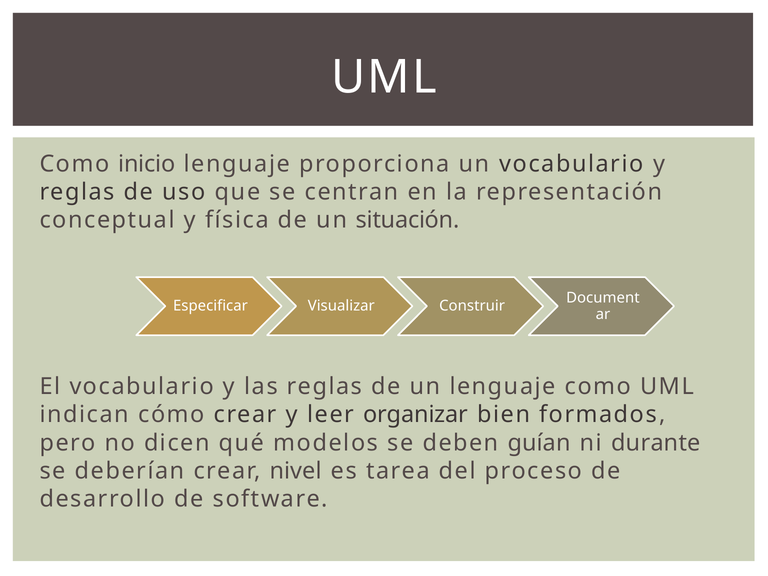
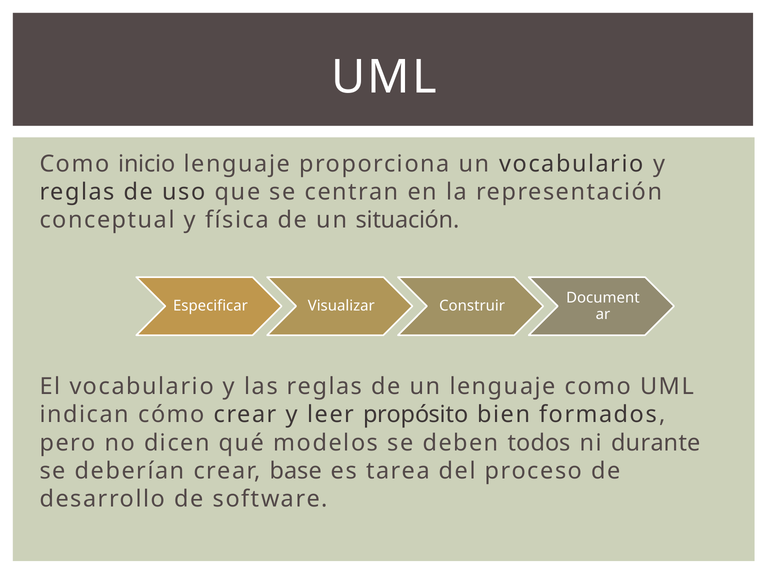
organizar: organizar -> propósito (416, 415)
guían: guían -> todos (539, 443)
nivel: nivel -> base (296, 471)
